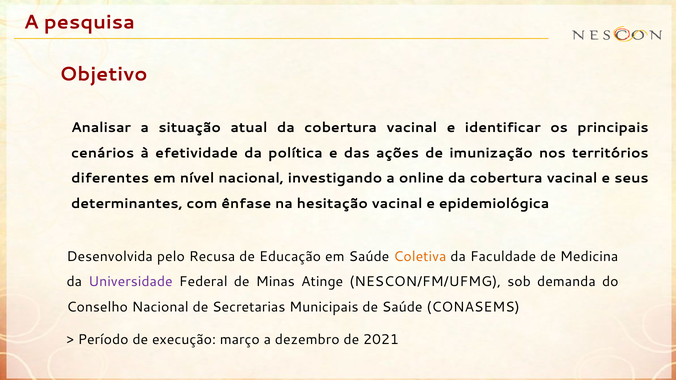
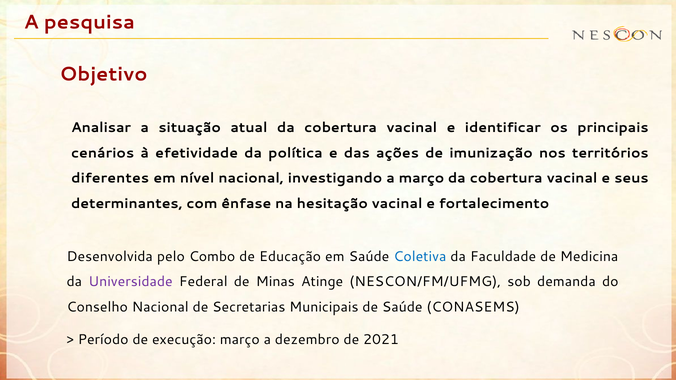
a online: online -> março (421, 178)
epidemiológica: epidemiológica -> fortalecimento (494, 204)
Recusa: Recusa -> Combo (212, 257)
Coletiva colour: orange -> blue (420, 257)
